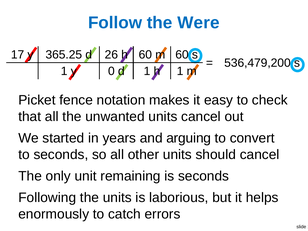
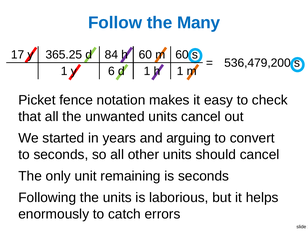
Were: Were -> Many (199, 23)
26: 26 -> 84 (111, 55)
0: 0 -> 6 (111, 71)
